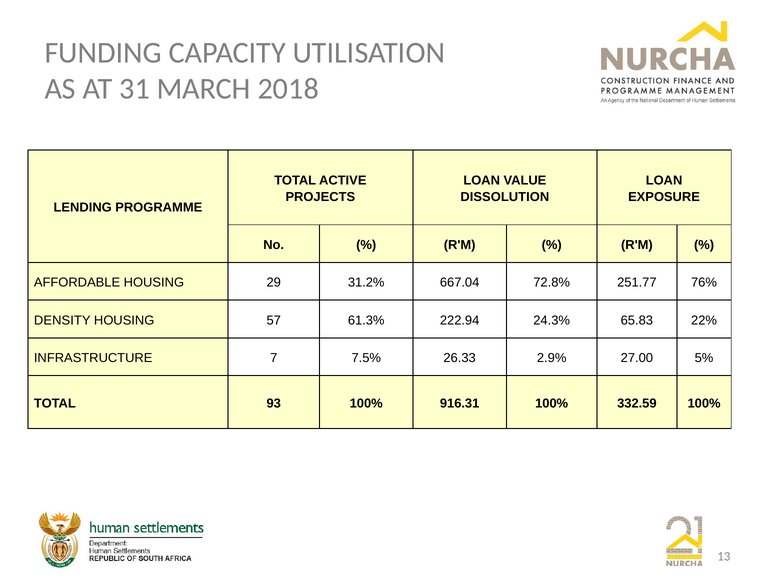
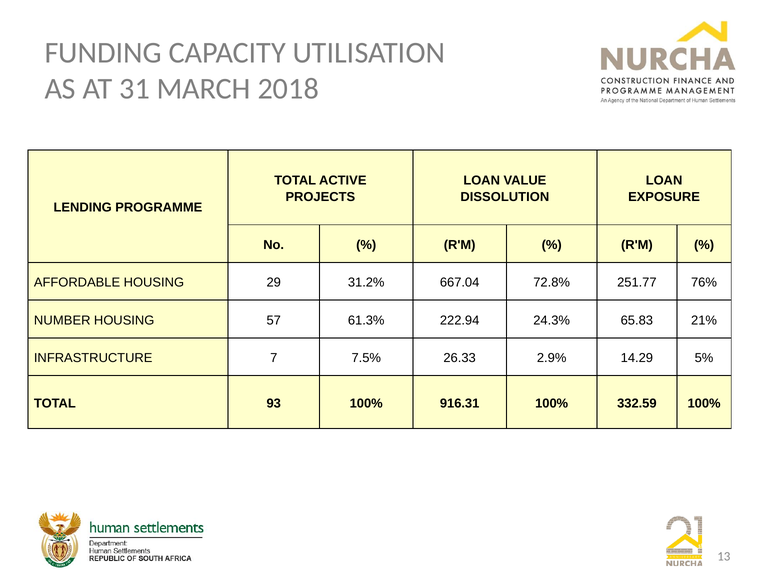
DENSITY: DENSITY -> NUMBER (62, 320)
22%: 22% -> 21% (704, 320)
27.00: 27.00 -> 14.29 (637, 358)
